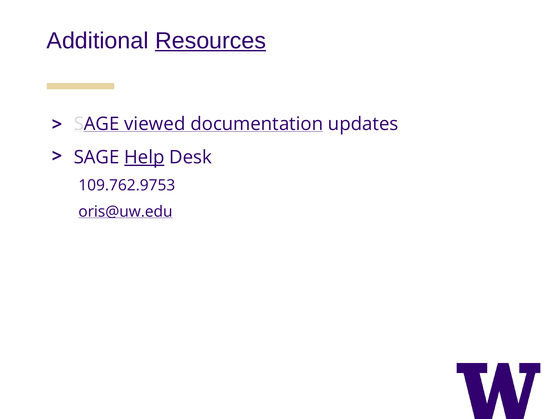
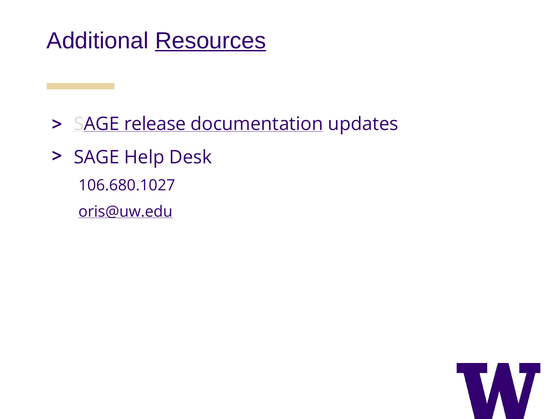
viewed: viewed -> release (155, 124)
Help underline: present -> none (144, 157)
109.762.9753: 109.762.9753 -> 106.680.1027 (127, 185)
